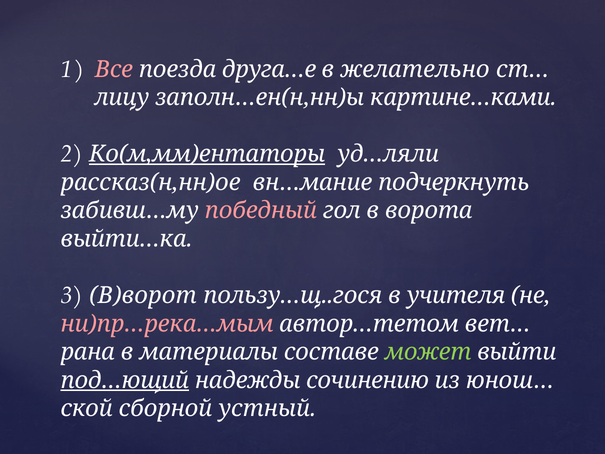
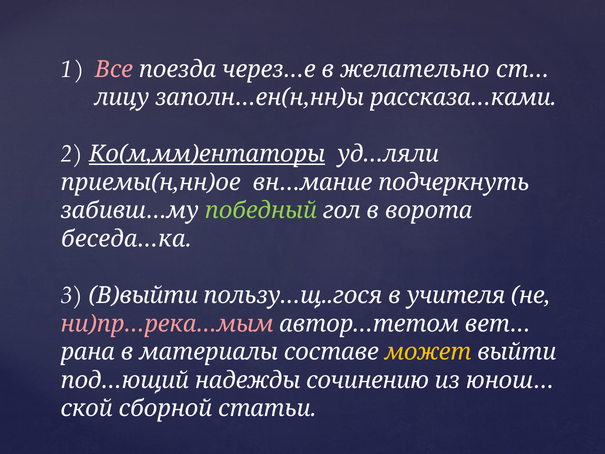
друга…е: друга…е -> через…е (269, 69)
картине…ками: картине…ками -> рассказа…ками (463, 98)
рассказ(н,нн)ое: рассказ(н,нн)ое -> приемы(н,нн)ое (151, 182)
победный colour: pink -> light green (261, 211)
выйти…ка: выйти…ка -> беседа…ка (126, 239)
В)ворот: В)ворот -> В)выйти (143, 295)
может colour: light green -> yellow (428, 352)
под…ющий underline: present -> none (125, 380)
устный: устный -> статьи (267, 408)
